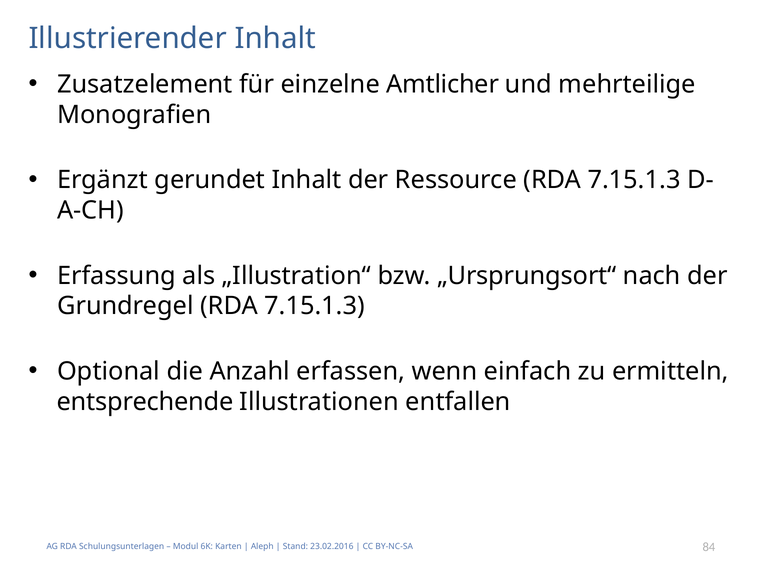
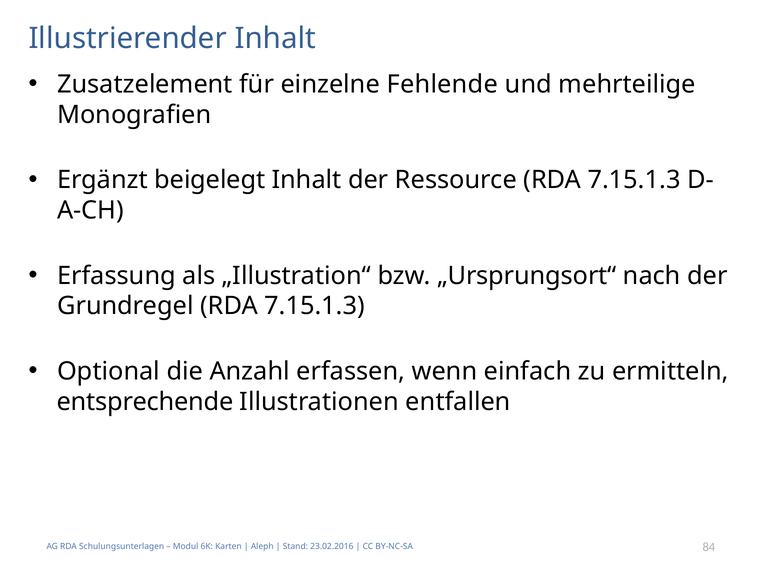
Amtlicher: Amtlicher -> Fehlende (442, 84)
gerundet: gerundet -> beigelegt (210, 180)
